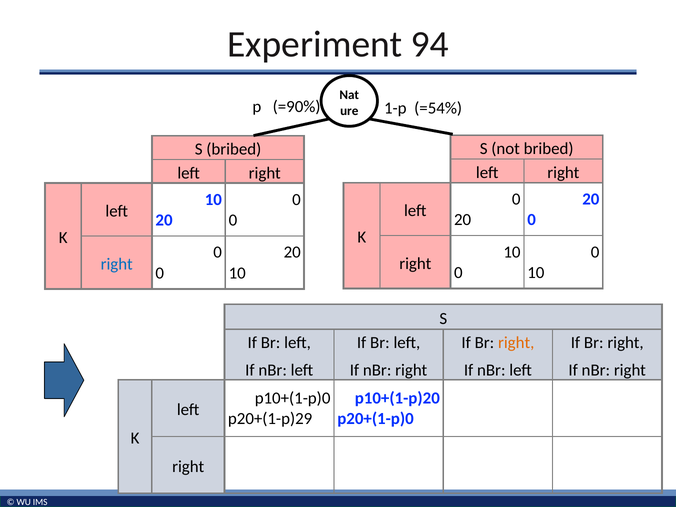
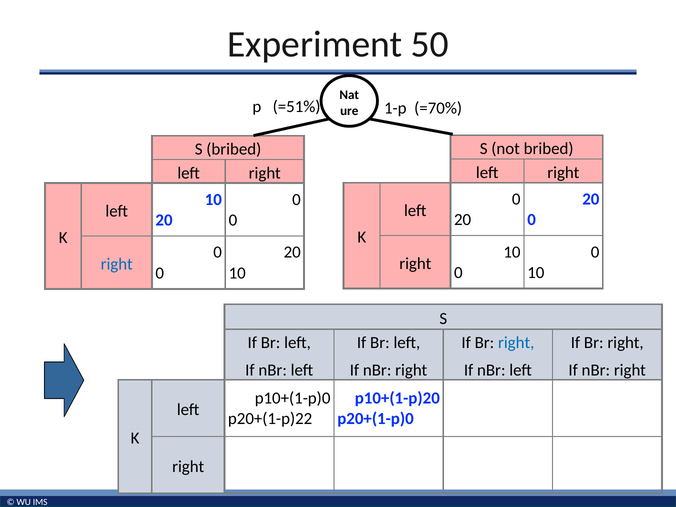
94: 94 -> 50 (430, 44)
=90%: =90% -> =51% (297, 107)
=54%: =54% -> =70% (438, 108)
right colour: orange -> blue (516, 343)
p20+(1-p)29: p20+(1-p)29 -> p20+(1-p)22 (270, 419)
